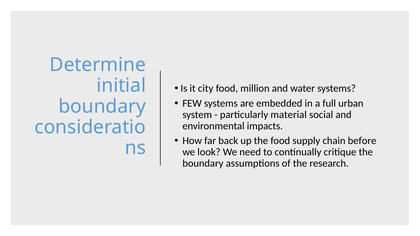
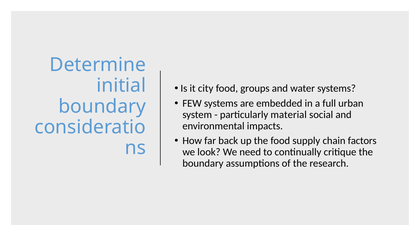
million: million -> groups (255, 89)
before: before -> factors (362, 141)
